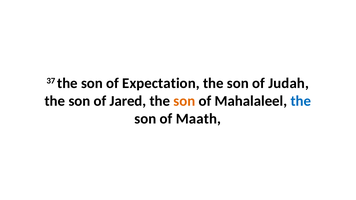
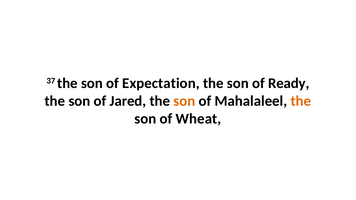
Judah: Judah -> Ready (289, 83)
the colour: blue -> orange (301, 101)
Maath: Maath -> Wheat (198, 119)
